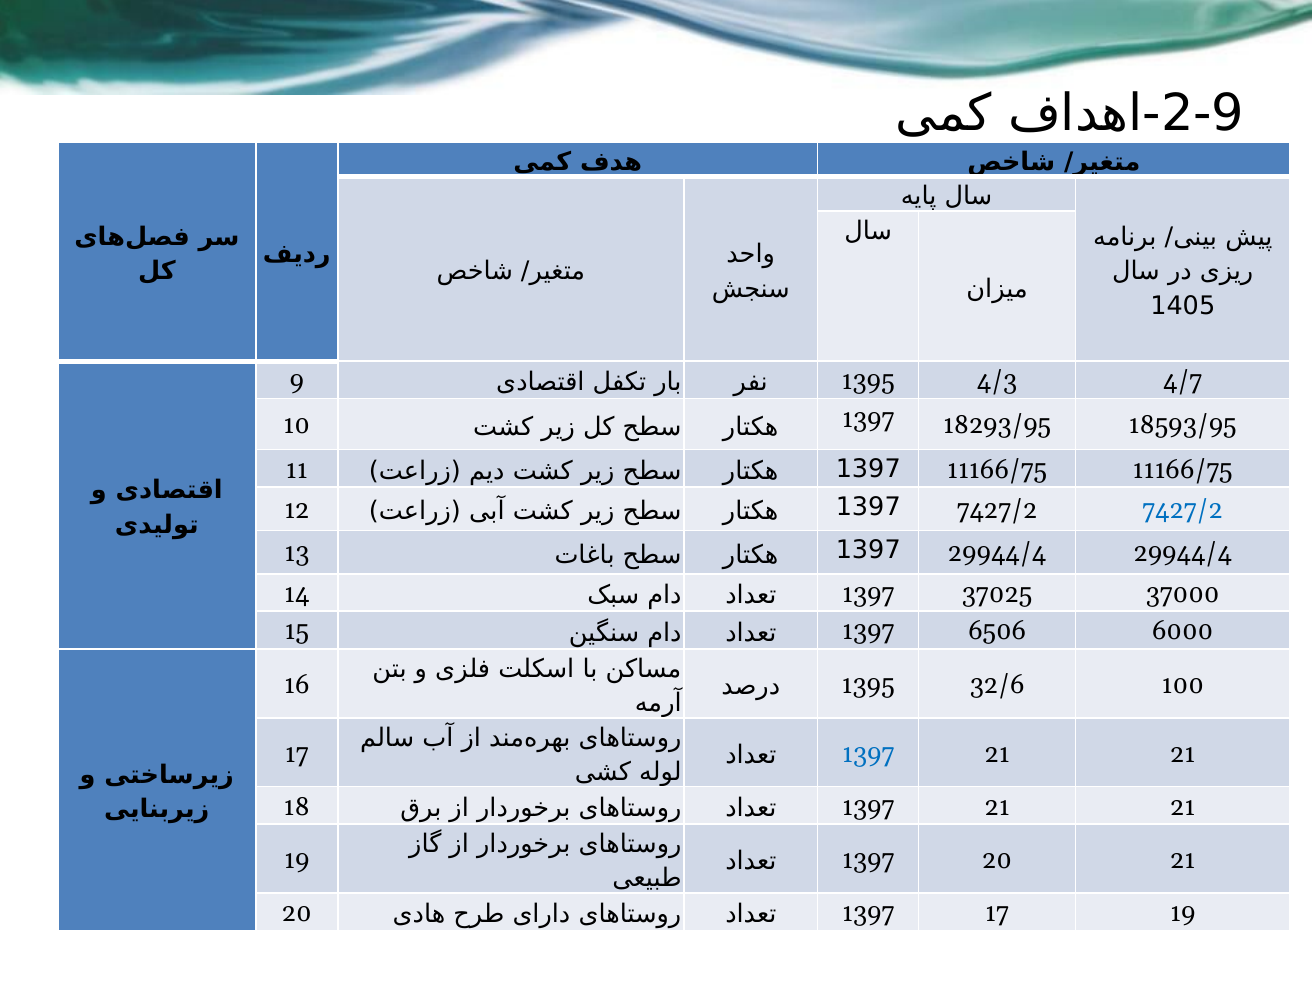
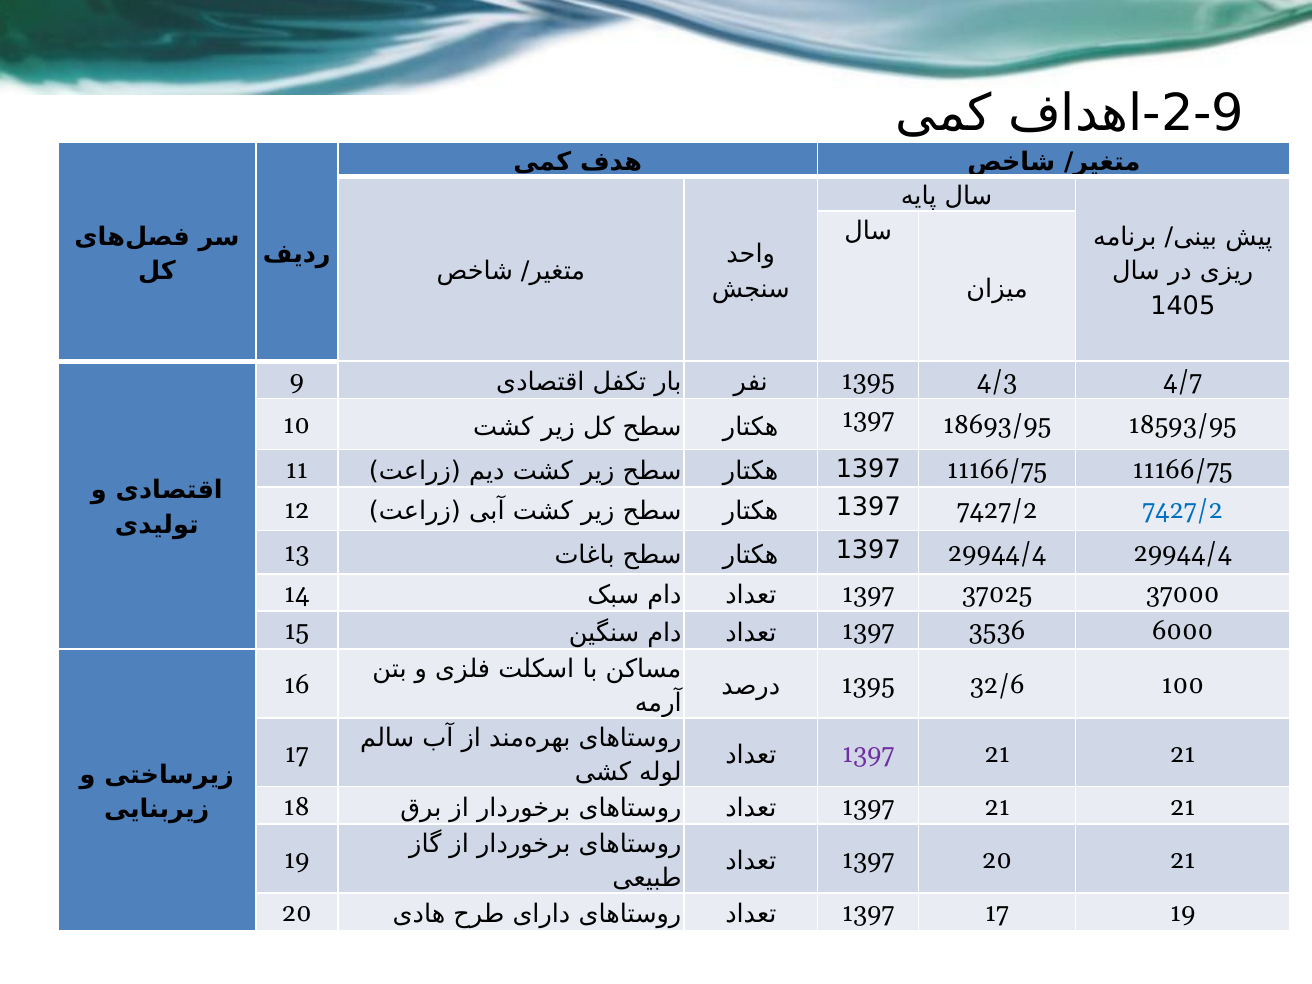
18293/95: 18293/95 -> 18693/95 (997, 426)
6506: 6506 -> 3536 (997, 632)
1397 colour: blue -> purple (868, 754)
